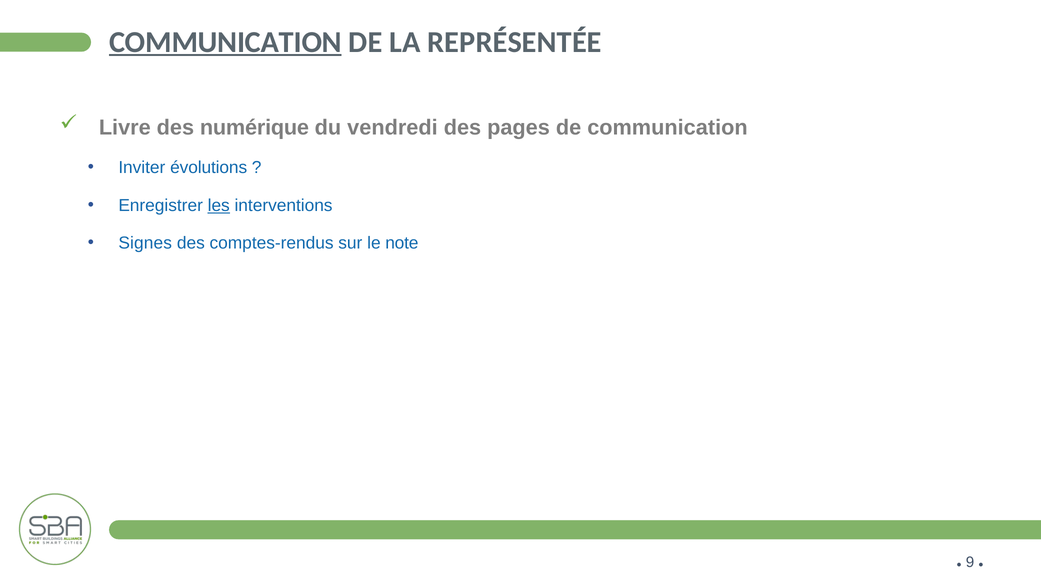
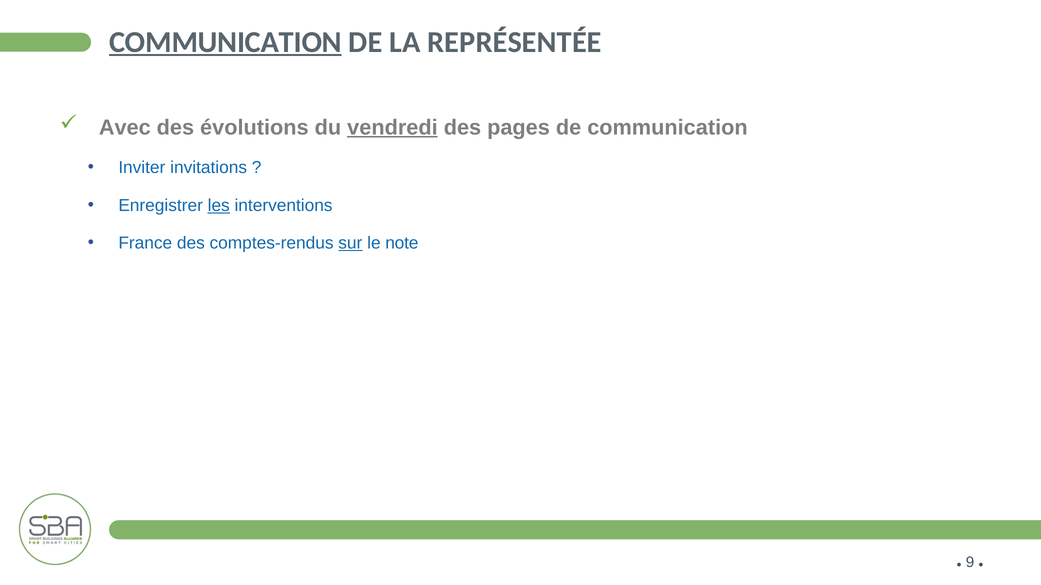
Livre: Livre -> Avec (125, 127)
numérique: numérique -> évolutions (254, 127)
vendredi underline: none -> present (392, 127)
évolutions: évolutions -> invitations (209, 168)
Signes: Signes -> France (145, 243)
sur underline: none -> present (350, 243)
